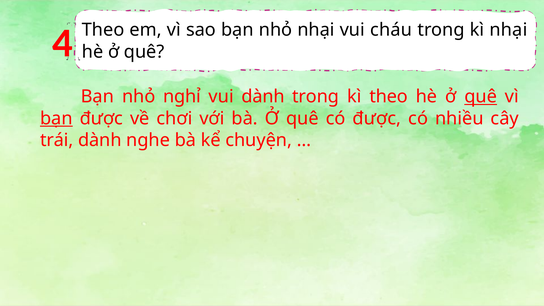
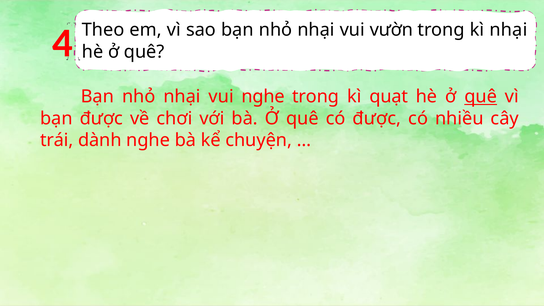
cháu: cháu -> vườn (391, 30)
nghỉ: nghỉ -> nhại (182, 97)
vui dành: dành -> nghe (263, 97)
kì theo: theo -> quạt (389, 97)
bạn underline: present -> none (56, 118)
